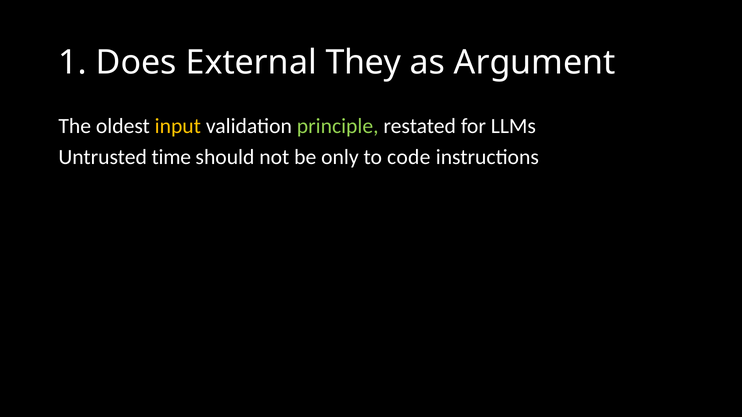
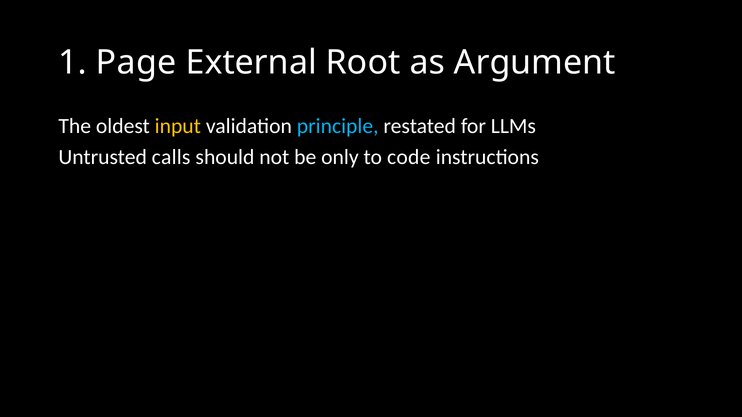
Does: Does -> Page (136, 62)
They: They -> Root (363, 62)
principle colour: light green -> light blue (338, 126)
time: time -> calls (171, 157)
